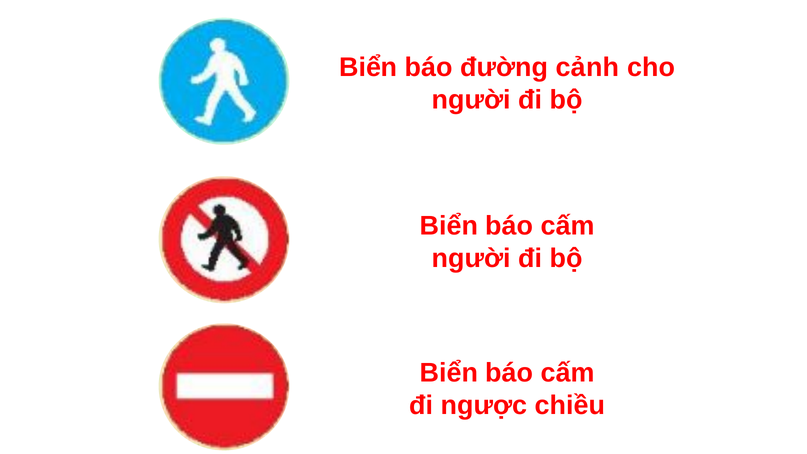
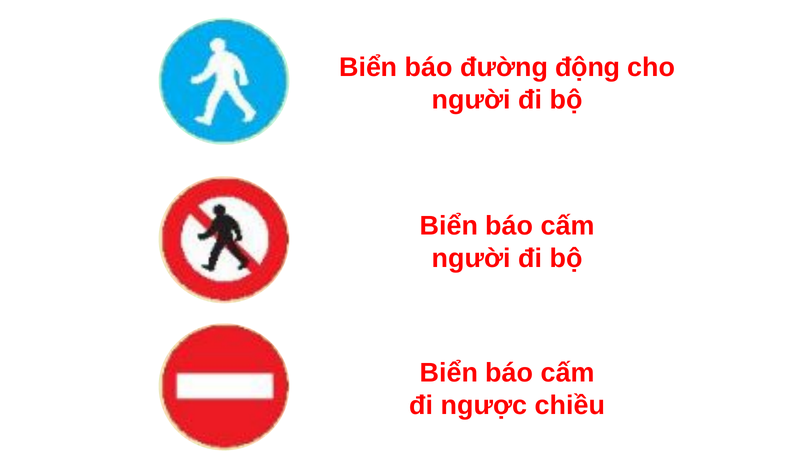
cảnh: cảnh -> động (588, 67)
